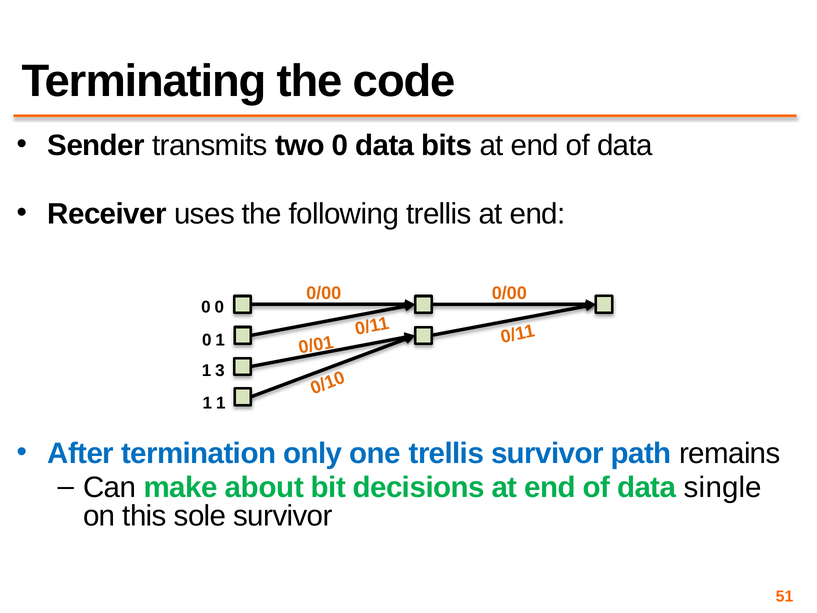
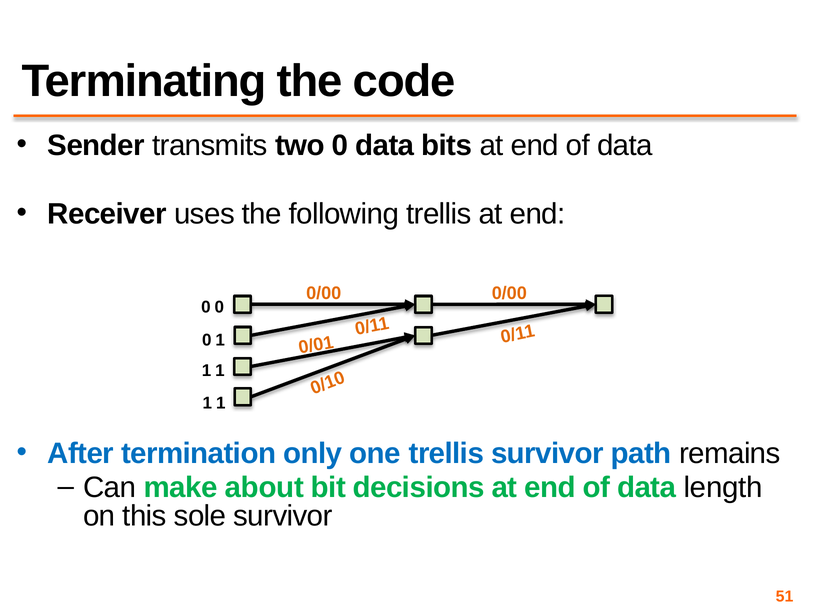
3: 3 -> 1 (220, 371)
single: single -> length (723, 487)
